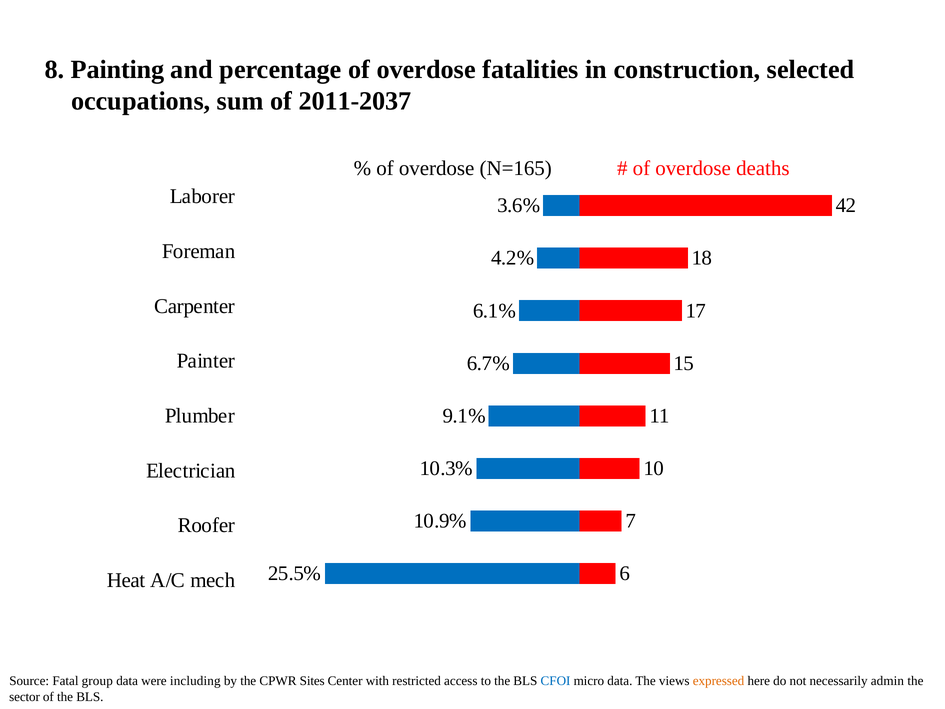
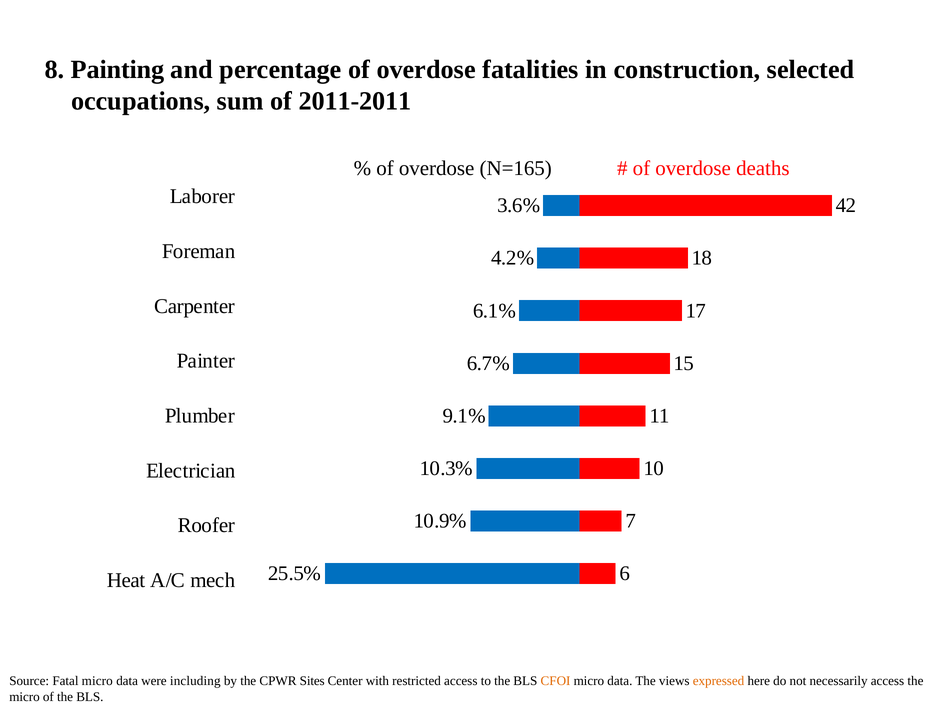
2011-2037: 2011-2037 -> 2011-2011 (355, 101)
Fatal group: group -> micro (97, 681)
CFOI colour: blue -> orange (556, 681)
necessarily admin: admin -> access (887, 681)
sector: sector -> micro (25, 697)
